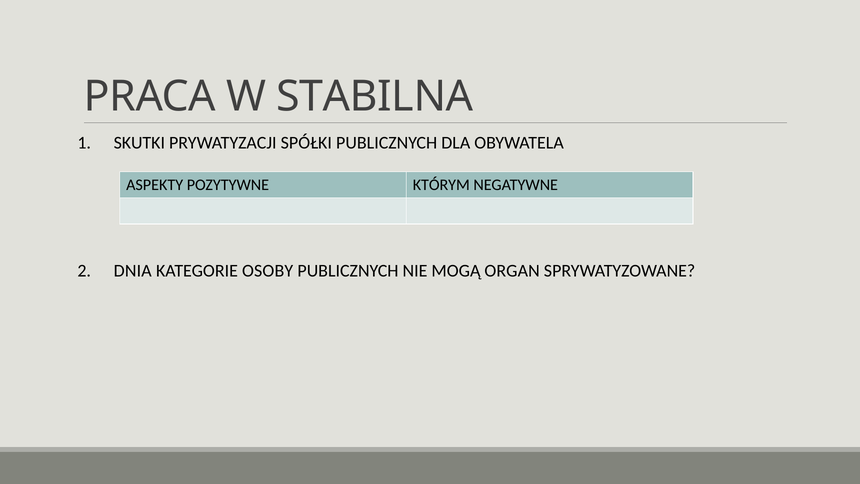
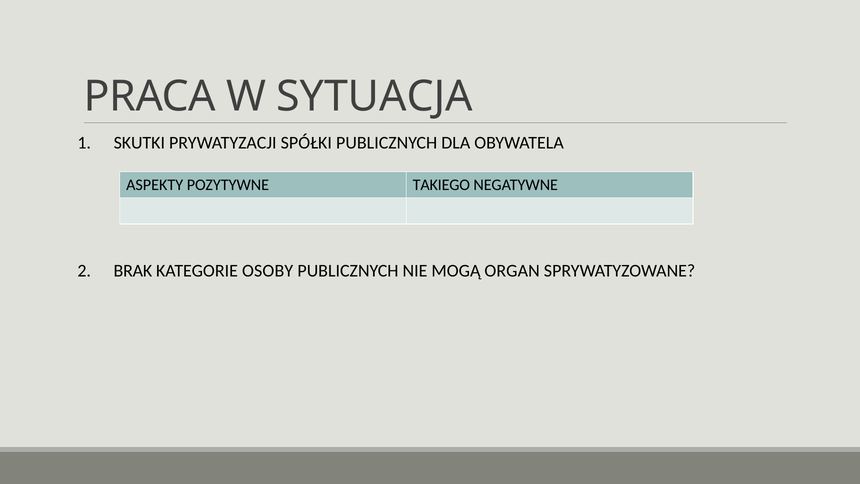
STABILNA: STABILNA -> SYTUACJA (375, 96)
KTÓRYM: KTÓRYM -> TAKIEGO (441, 185)
DNIA: DNIA -> BRAK (133, 271)
